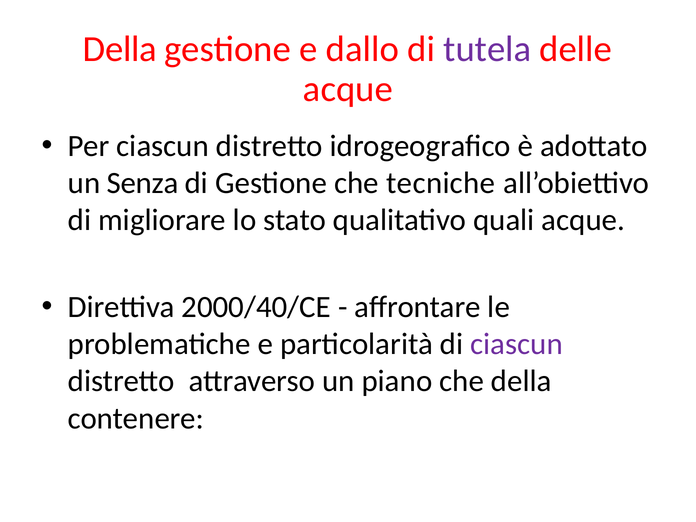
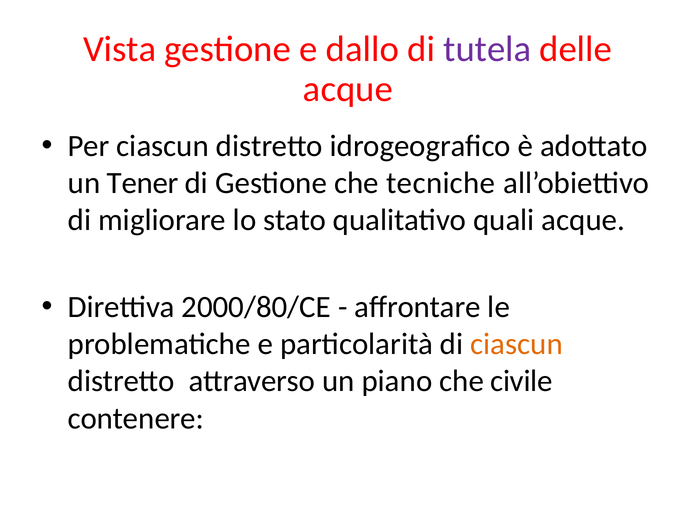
Della: Della -> Vista (120, 49)
Senza: Senza -> Tener (143, 183)
2000/40/CE: 2000/40/CE -> 2000/80/CE (256, 307)
ciascun colour: purple -> orange (517, 344)
che della: della -> civile (521, 381)
